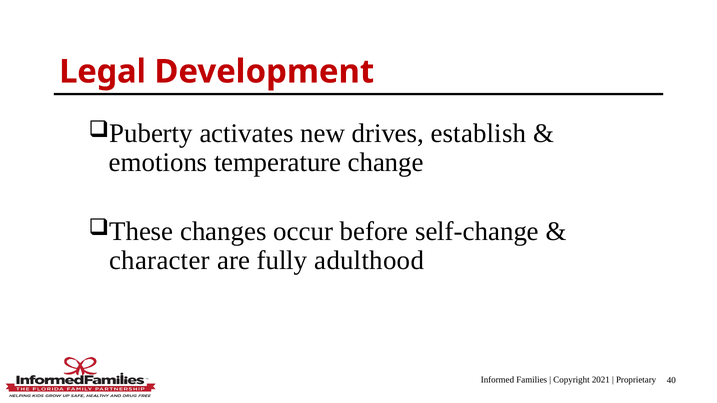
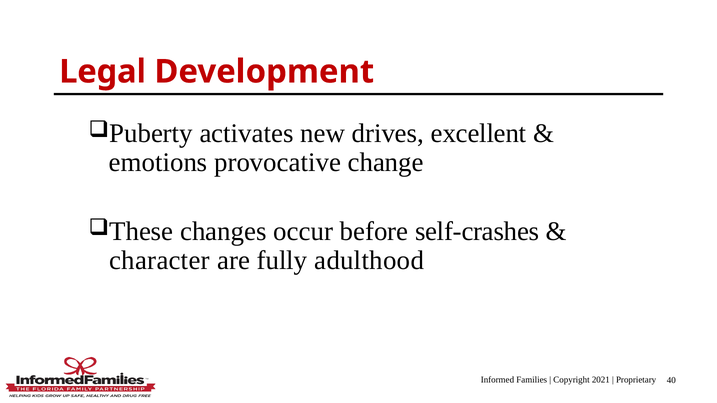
establish: establish -> excellent (479, 134)
temperature: temperature -> provocative (278, 163)
self-change: self-change -> self-crashes (477, 231)
